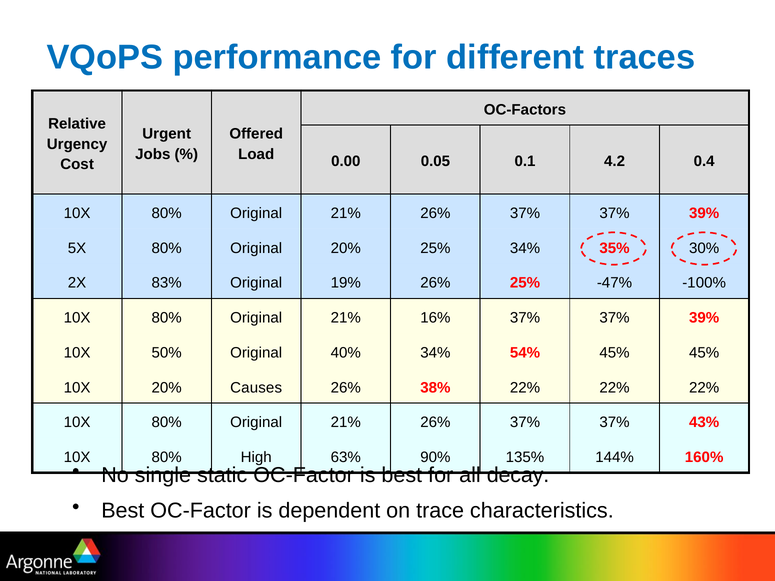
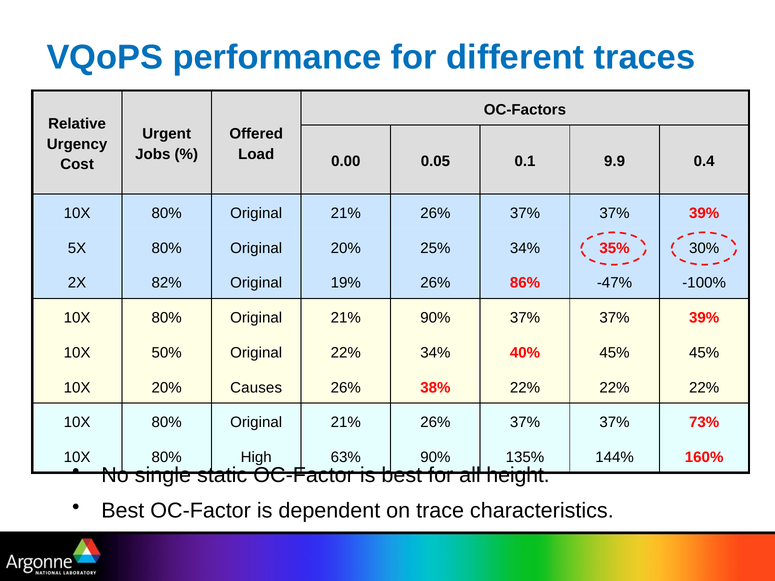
4.2: 4.2 -> 9.9 (615, 162)
83%: 83% -> 82% (167, 283)
26% 25%: 25% -> 86% (525, 283)
21% 16%: 16% -> 90% (435, 318)
Original 40%: 40% -> 22% (346, 353)
54%: 54% -> 40% (525, 353)
43%: 43% -> 73% (704, 423)
decay: decay -> height (518, 475)
